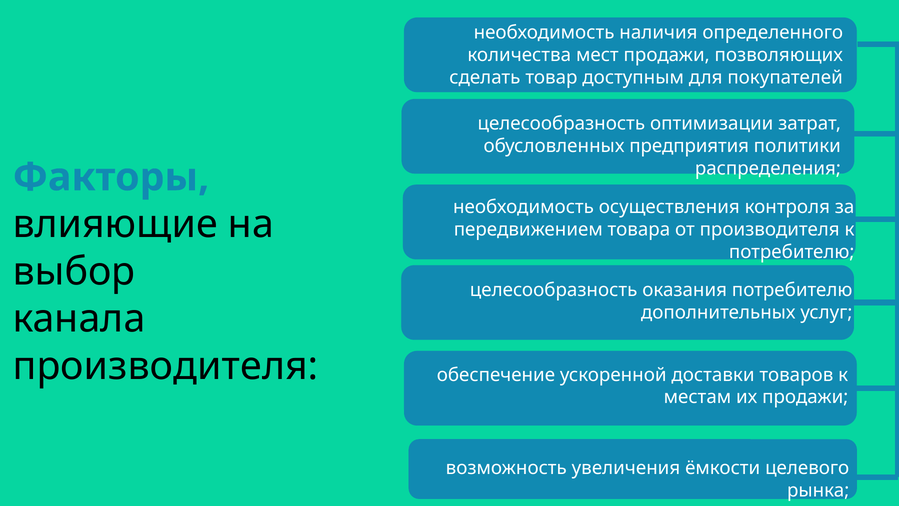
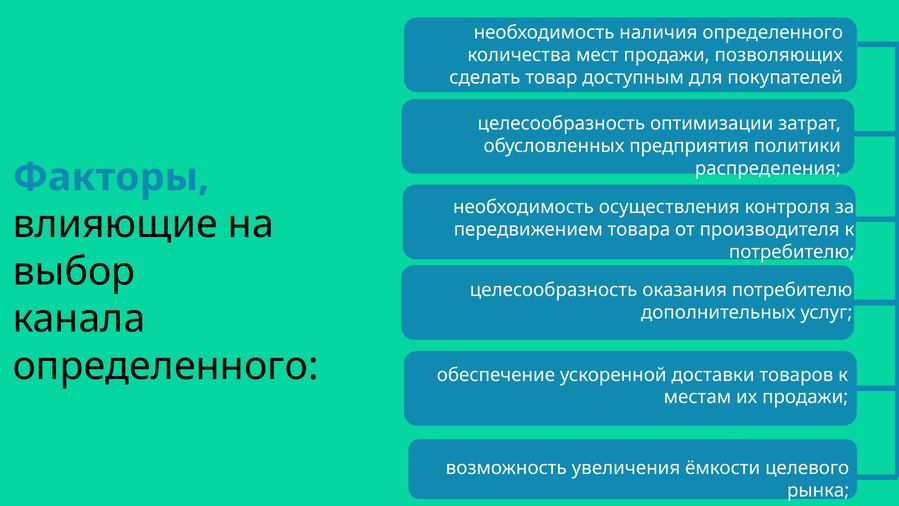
производителя: производителя -> определенного (166, 366)
